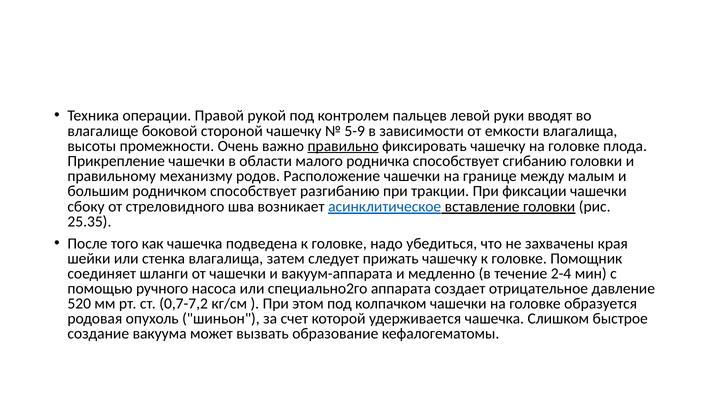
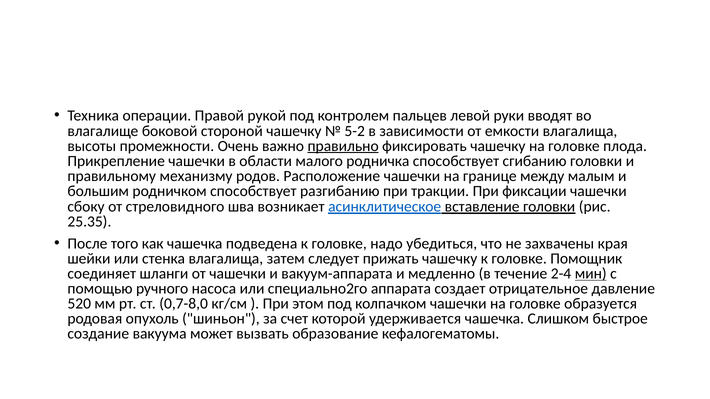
5-9: 5-9 -> 5-2 (355, 131)
мин underline: none -> present (591, 274)
0,7-7,2: 0,7-7,2 -> 0,7-8,0 (184, 304)
